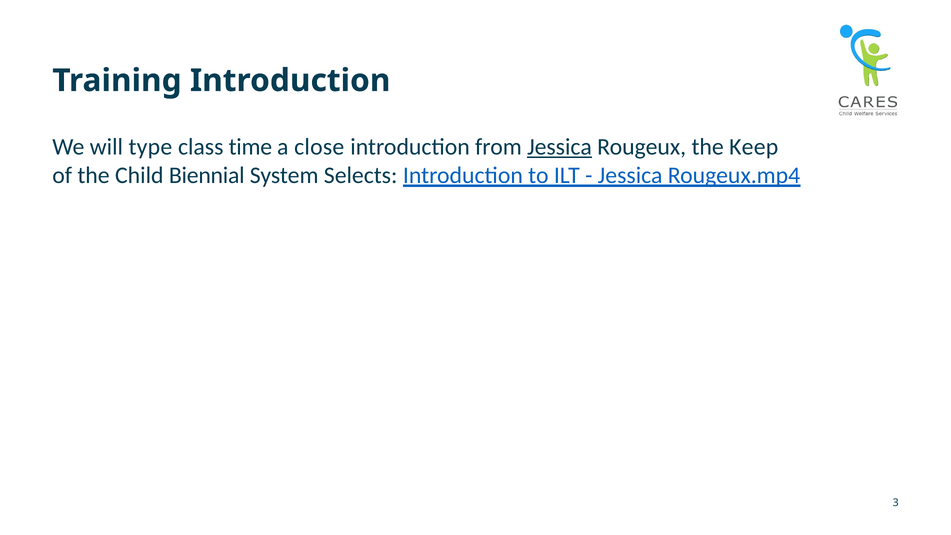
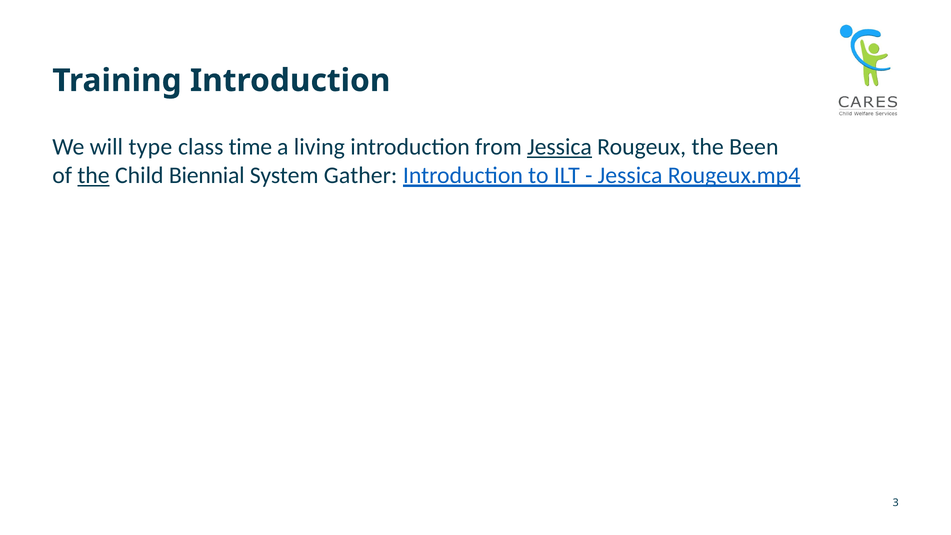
close: close -> living (319, 147)
Keep: Keep -> Been (754, 147)
the underline: none -> present (94, 176)
Selects: Selects -> Gather (361, 176)
